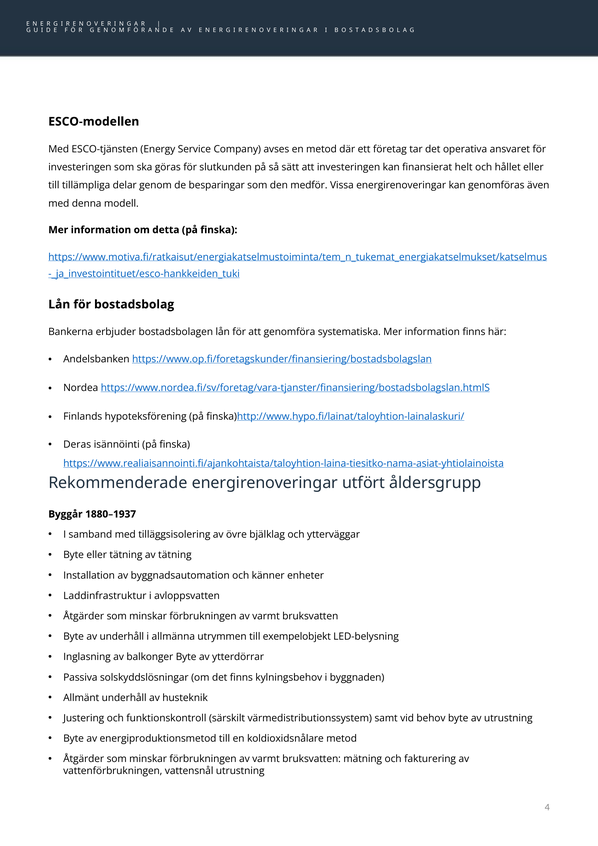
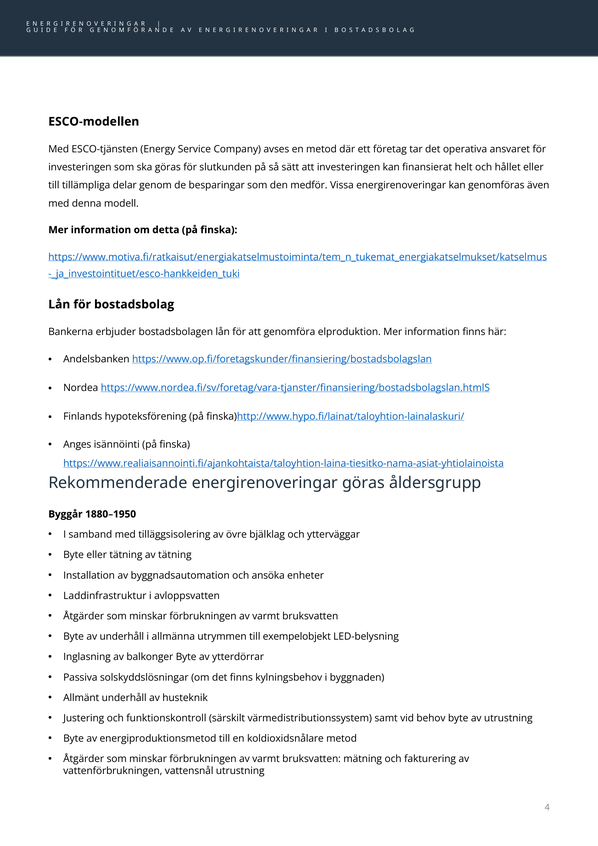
systematiska: systematiska -> elproduktion (349, 332)
Deras: Deras -> Anges (77, 444)
energirenoveringar utfört: utfört -> göras (364, 483)
1880–1937: 1880–1937 -> 1880–1950 (111, 514)
känner: känner -> ansöka (268, 575)
